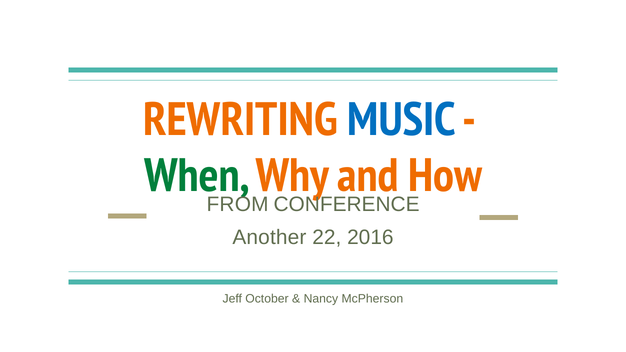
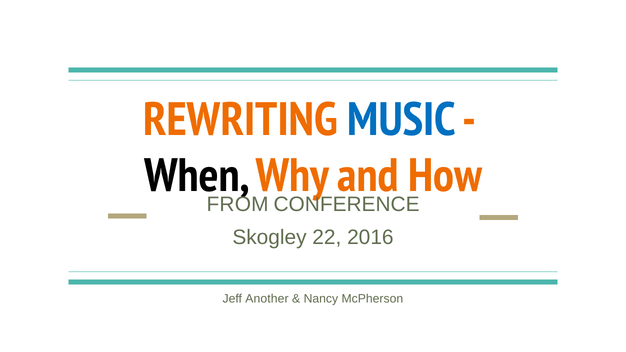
When colour: green -> black (197, 176)
Another: Another -> Skogley (270, 238)
October: October -> Another (267, 299)
